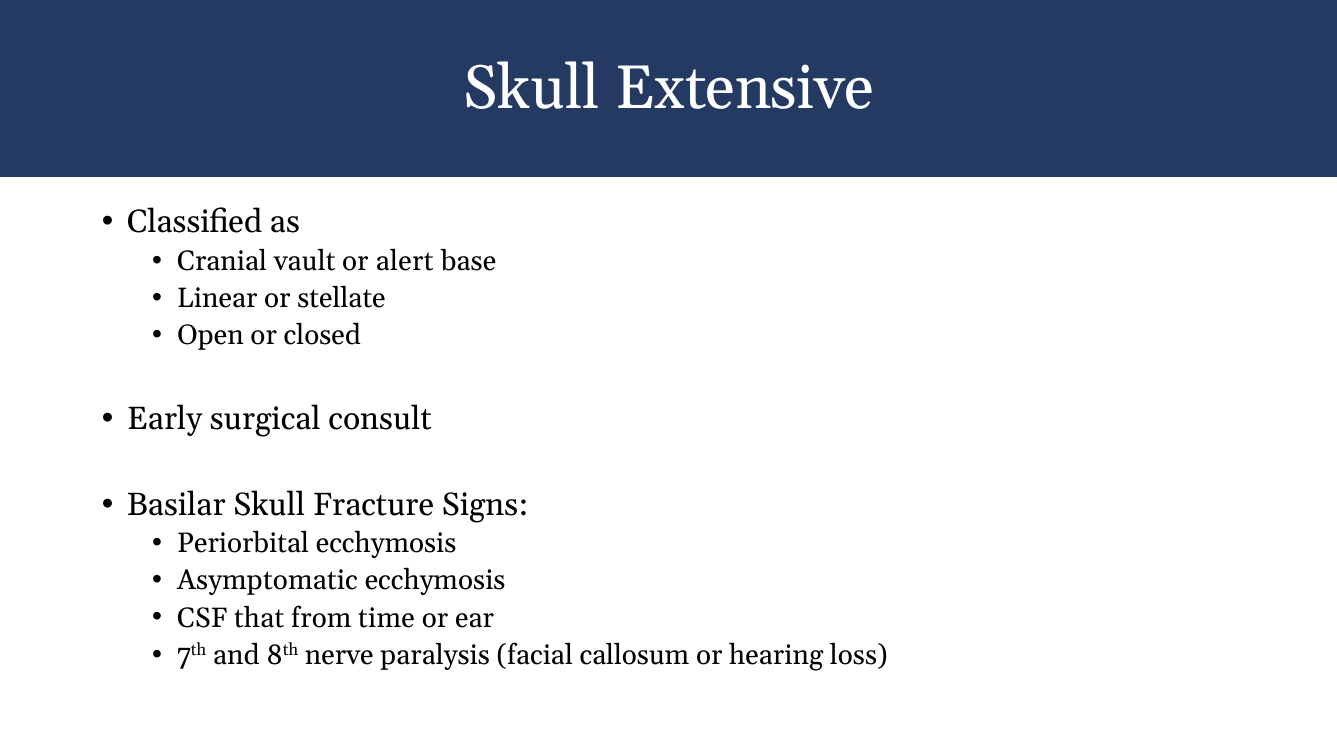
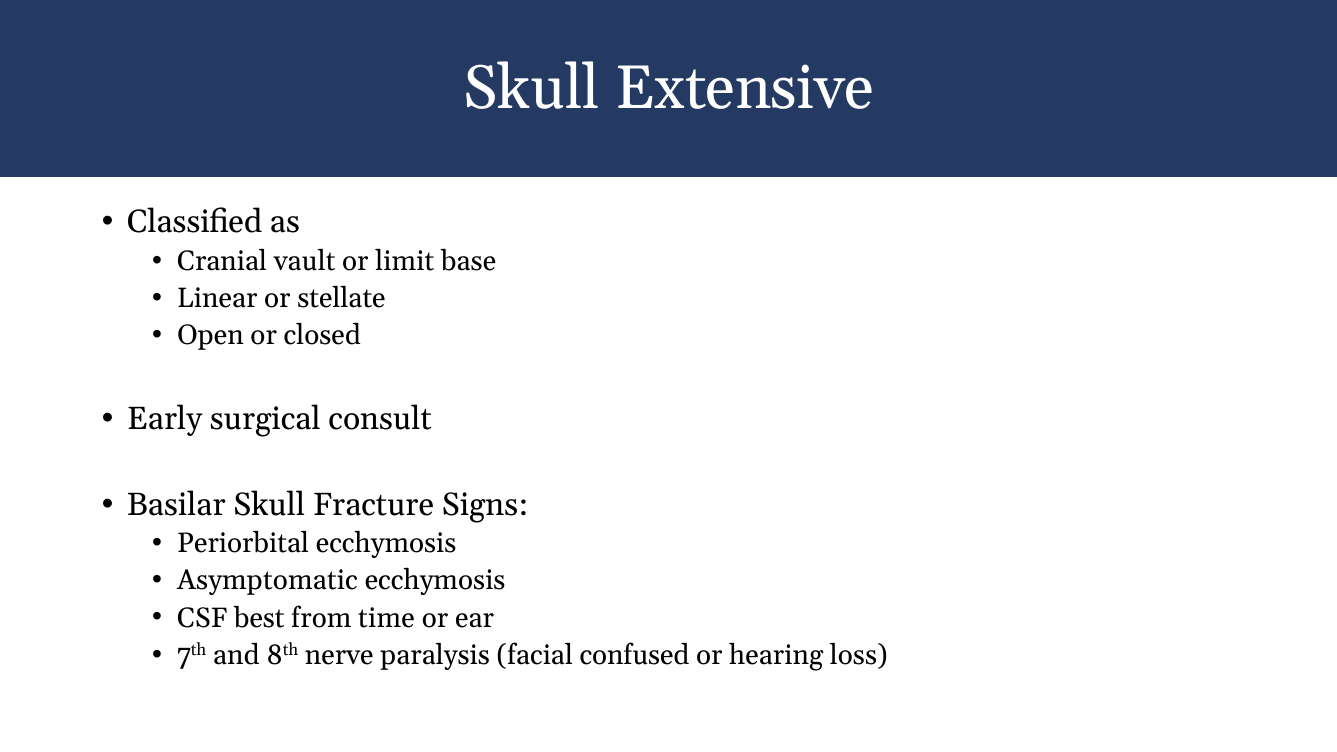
alert: alert -> limit (405, 262)
that: that -> best (259, 618)
callosum: callosum -> confused (635, 655)
